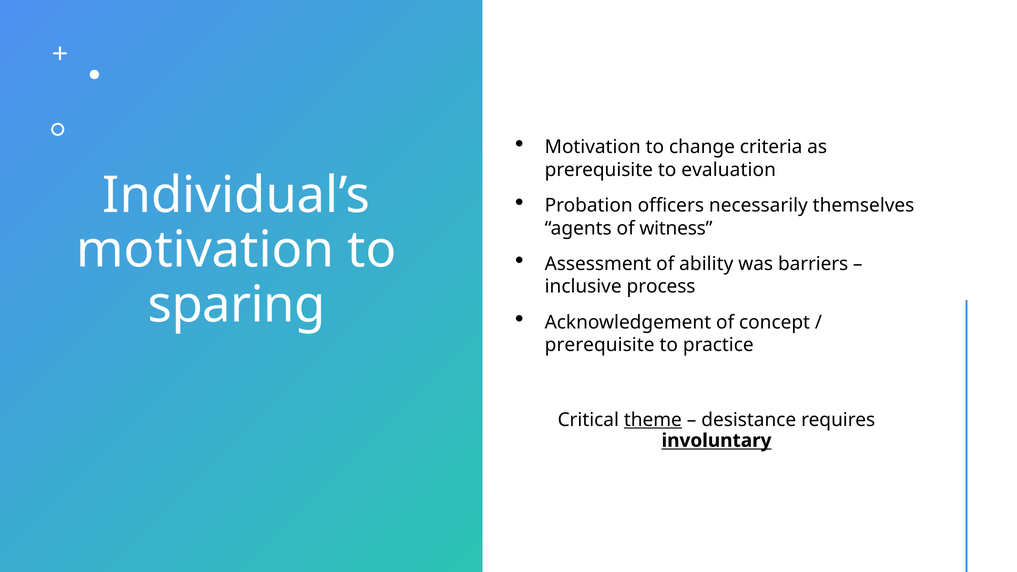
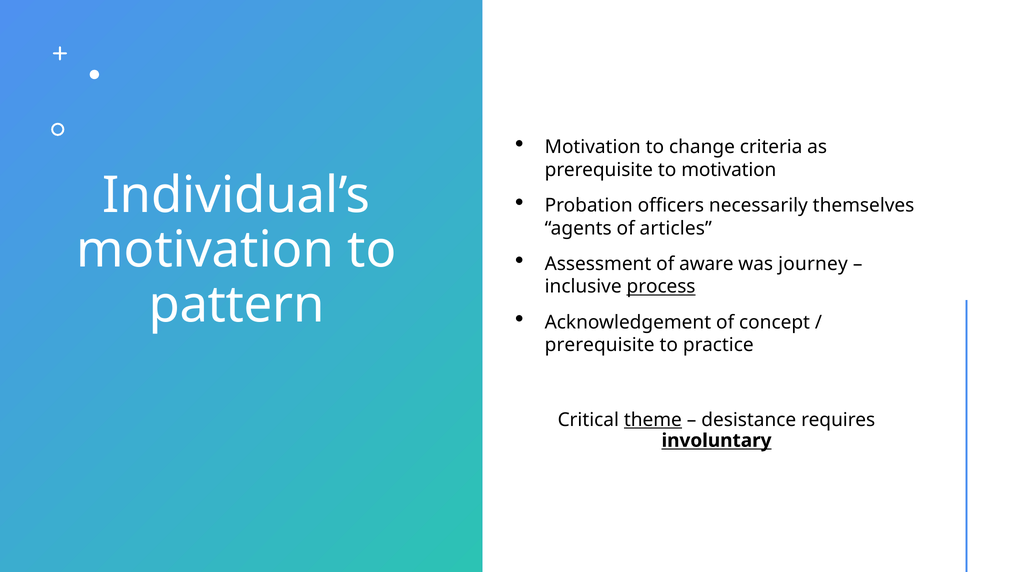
to evaluation: evaluation -> motivation (729, 170)
witness: witness -> articles (676, 228)
ability: ability -> aware (706, 264)
barriers: barriers -> journey (813, 264)
process underline: none -> present (661, 287)
sparing: sparing -> pattern (237, 305)
